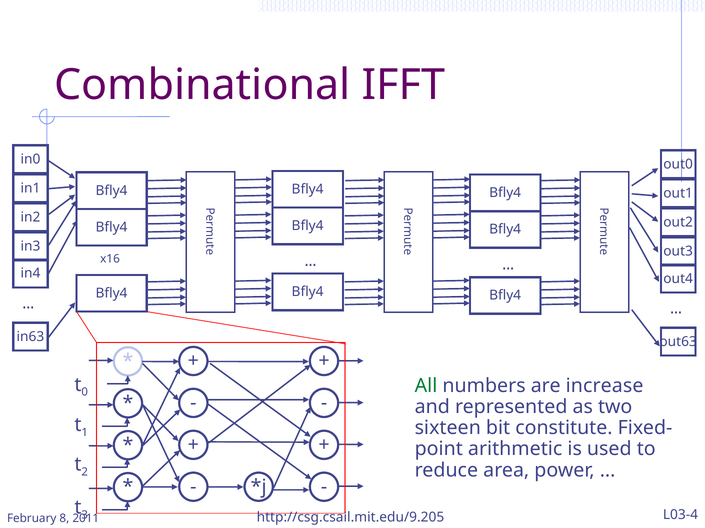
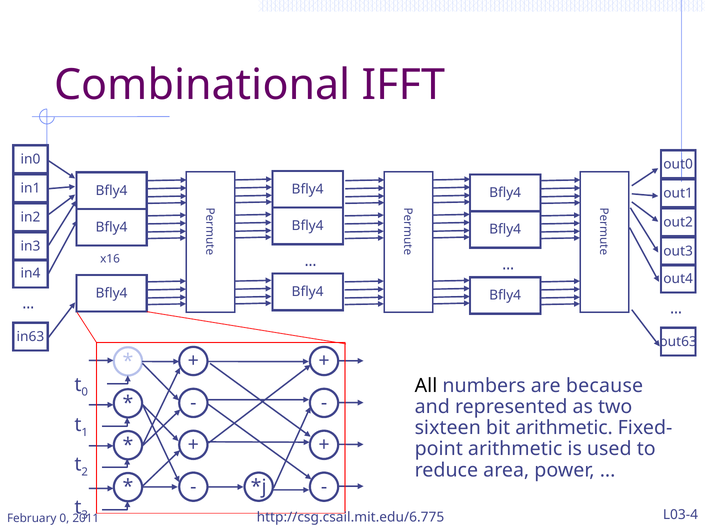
All colour: green -> black (426, 386)
increase: increase -> because (605, 386)
bit constitute: constitute -> arithmetic (564, 428)
http://csg.csail.mit.edu/9.205: http://csg.csail.mit.edu/9.205 -> http://csg.csail.mit.edu/6.775 (350, 518)
February 8: 8 -> 0 (64, 519)
